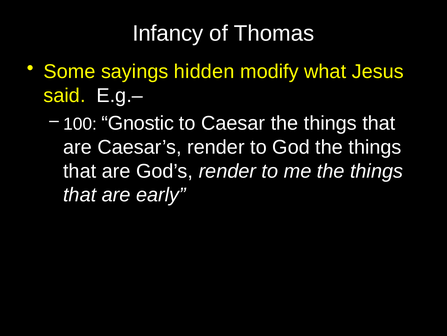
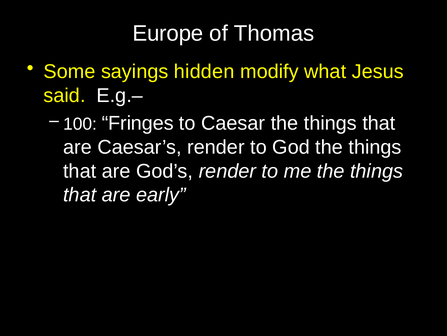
Infancy: Infancy -> Europe (168, 33)
Gnostic: Gnostic -> Fringes (138, 123)
